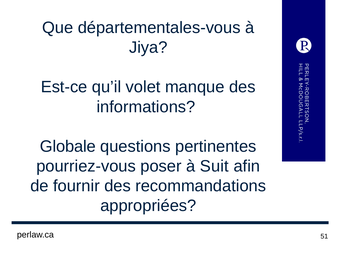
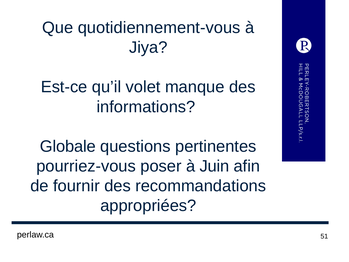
départementales-vous: départementales-vous -> quotidiennement-vous (159, 28)
Suit: Suit -> Juin (215, 166)
